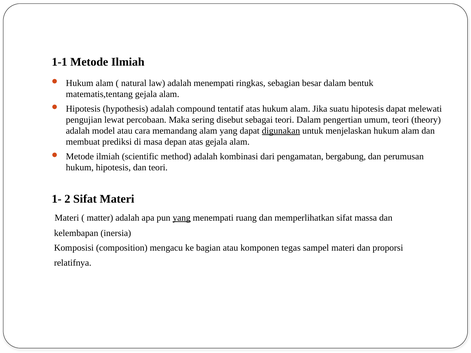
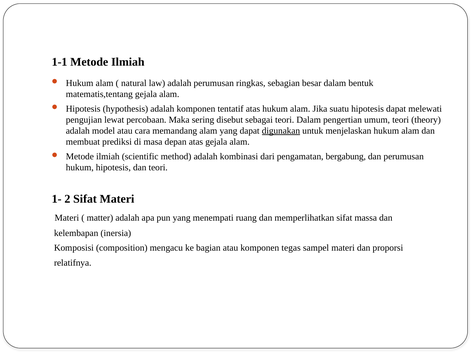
adalah menempati: menempati -> perumusan (214, 83)
adalah compound: compound -> komponen (196, 109)
yang underline: present -> none (182, 218)
